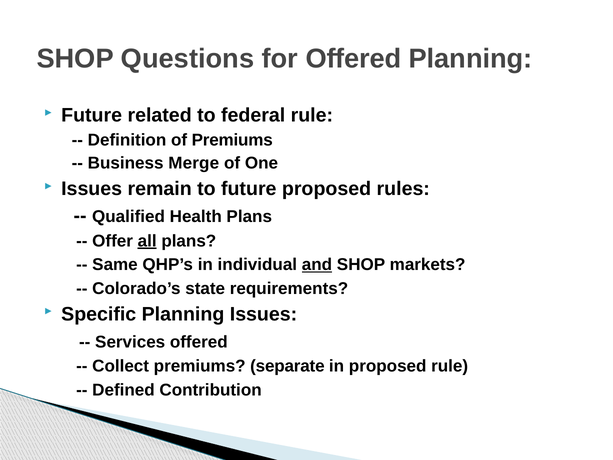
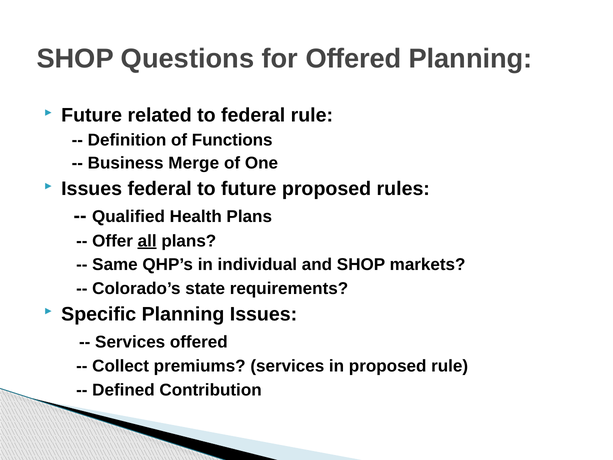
of Premiums: Premiums -> Functions (232, 140)
Issues remain: remain -> federal (160, 189)
and underline: present -> none (317, 265)
premiums separate: separate -> services (287, 366)
